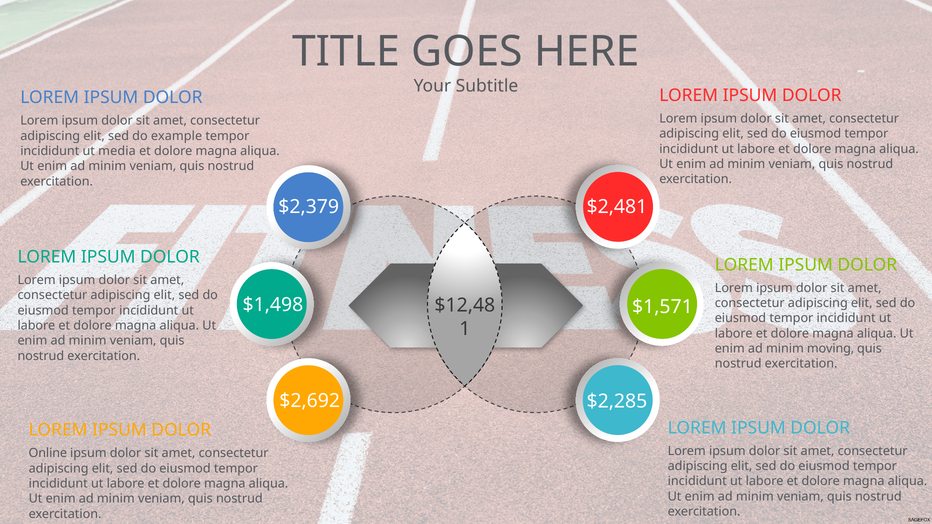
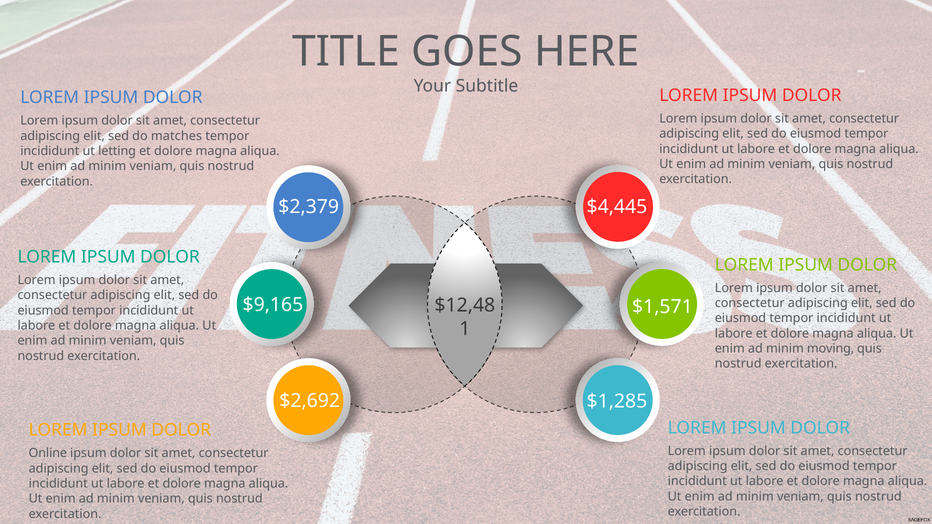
example: example -> matches (176, 136)
media: media -> letting (117, 151)
$2,481: $2,481 -> $4,445 (617, 207)
$1,498: $1,498 -> $9,165 (273, 305)
$2,285: $2,285 -> $1,285 (617, 401)
